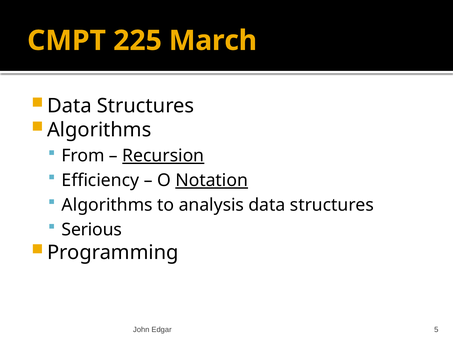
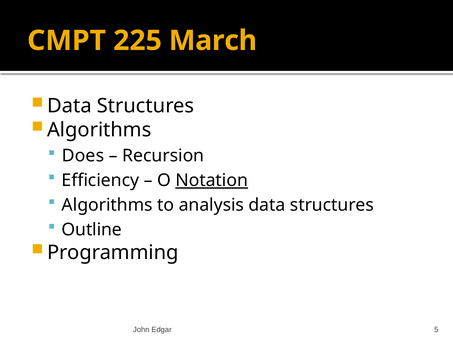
From: From -> Does (83, 156)
Recursion underline: present -> none (163, 156)
Serious: Serious -> Outline (92, 230)
